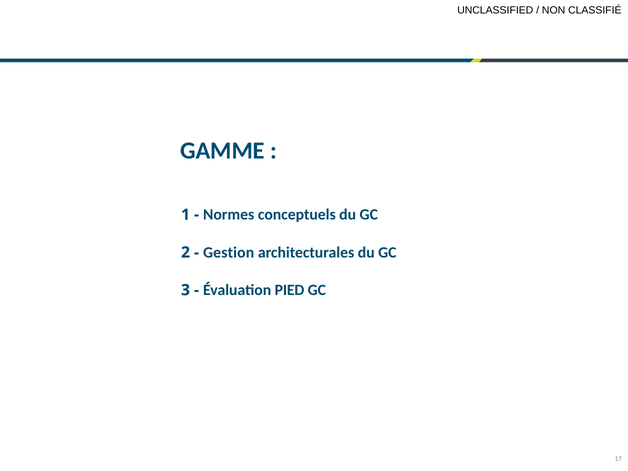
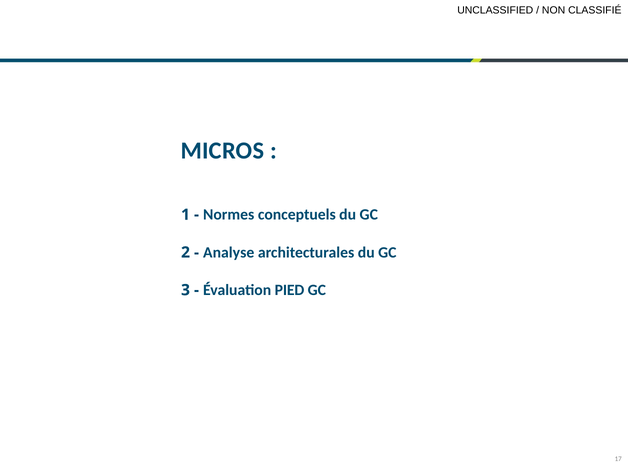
GAMME: GAMME -> MICROS (222, 150)
Gestion: Gestion -> Analyse (229, 252)
